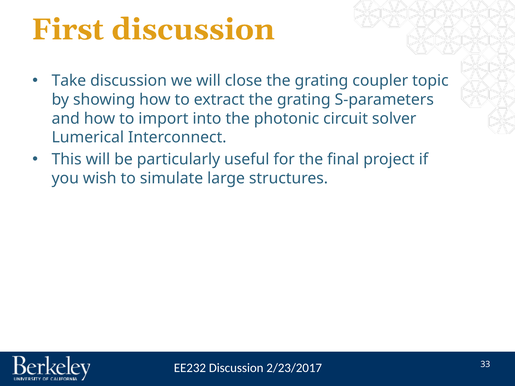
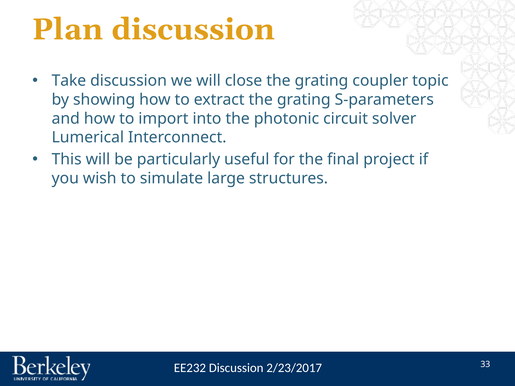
First: First -> Plan (67, 29)
